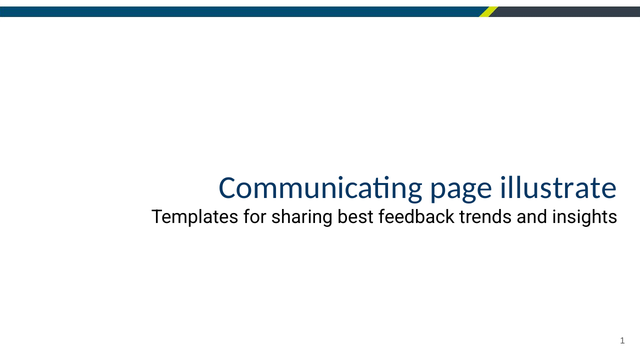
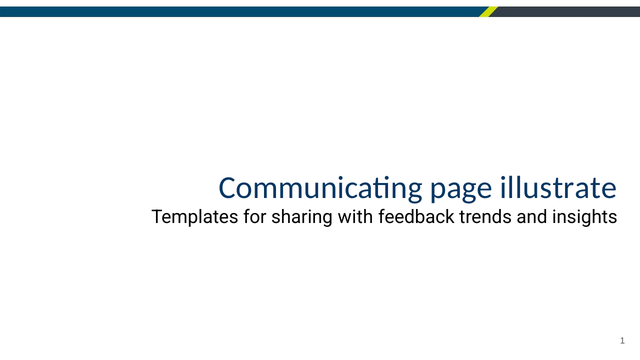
best: best -> with (355, 217)
